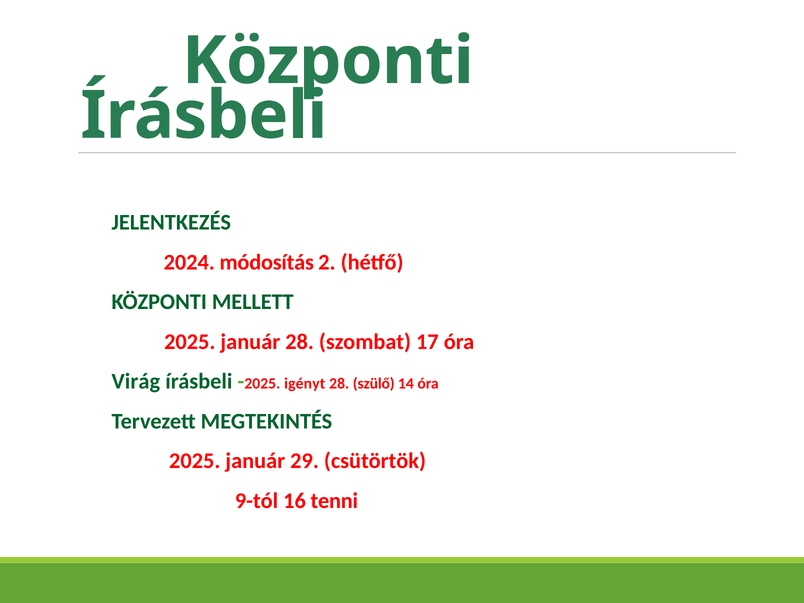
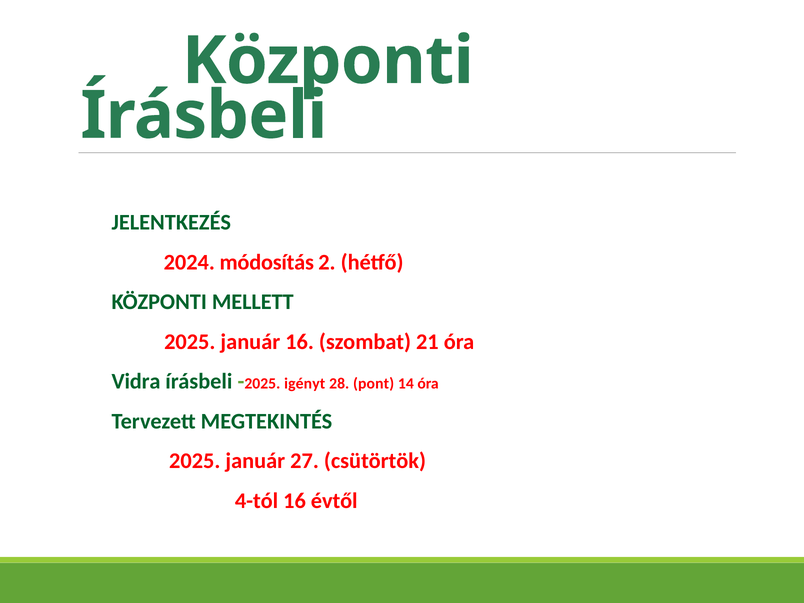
január 28: 28 -> 16 (300, 342)
17: 17 -> 21 (427, 342)
Virág: Virág -> Vidra (136, 382)
szülő: szülő -> pont (374, 384)
29: 29 -> 27 (305, 461)
9-tól: 9-tól -> 4-tól (257, 501)
tenni: tenni -> évtől (334, 501)
